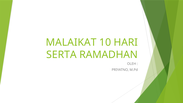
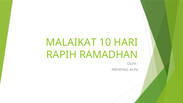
SERTA: SERTA -> RAPIH (61, 55)
